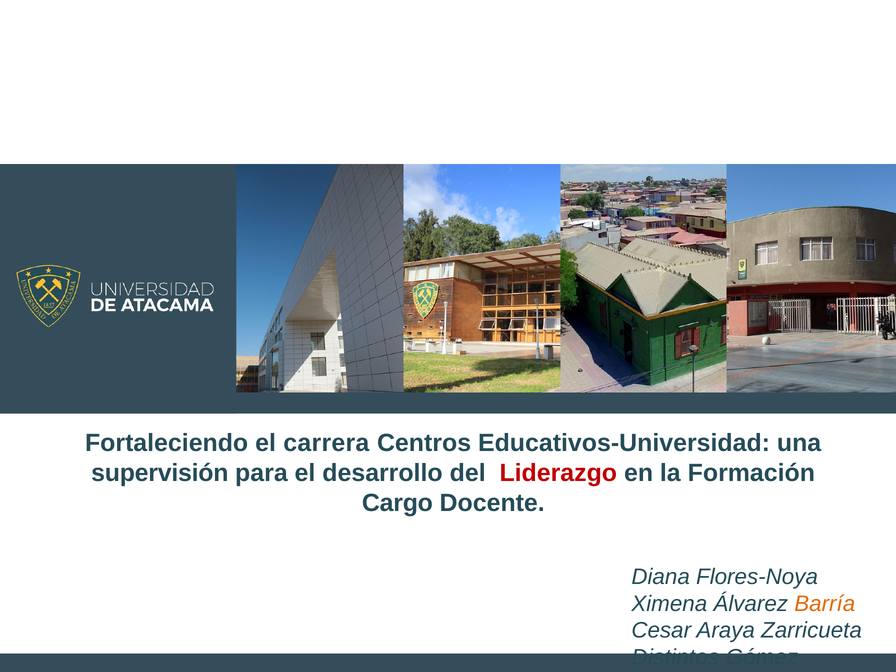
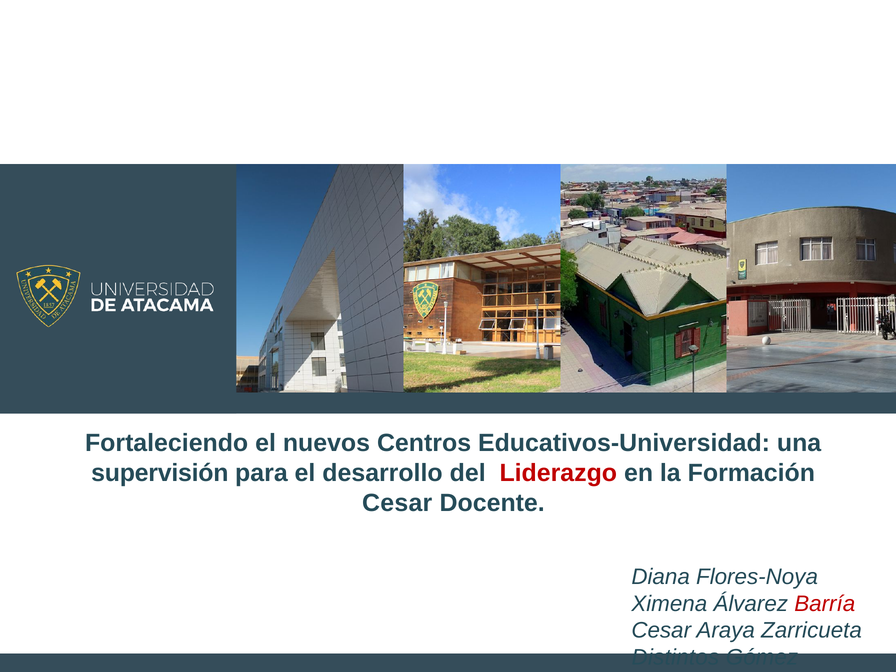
carrera: carrera -> nuevos (326, 443)
Cargo: Cargo -> Cesar (397, 503)
Barría colour: orange -> red (825, 604)
